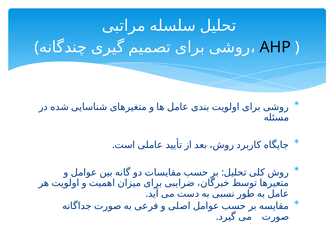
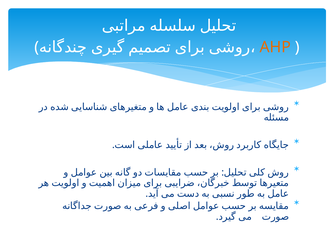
AHP colour: black -> orange (275, 47)
